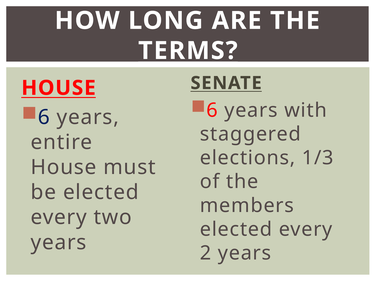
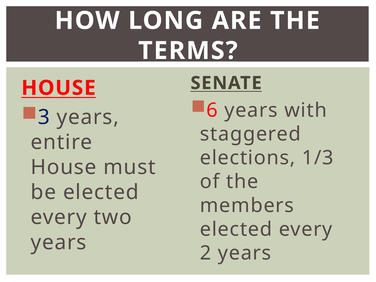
6: 6 -> 3 (44, 117)
